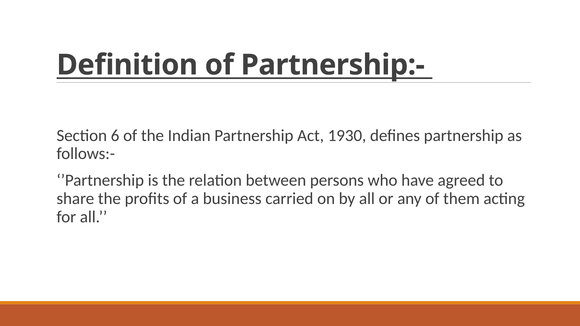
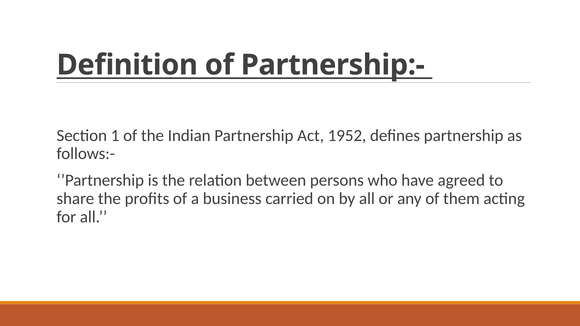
6: 6 -> 1 (115, 136)
1930: 1930 -> 1952 (347, 136)
